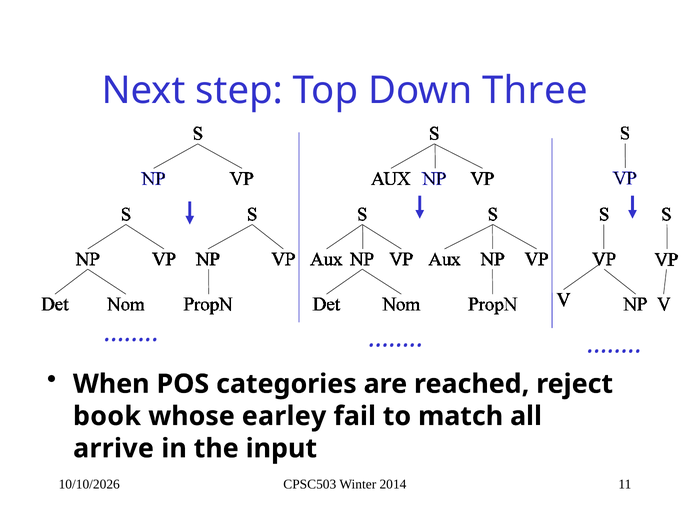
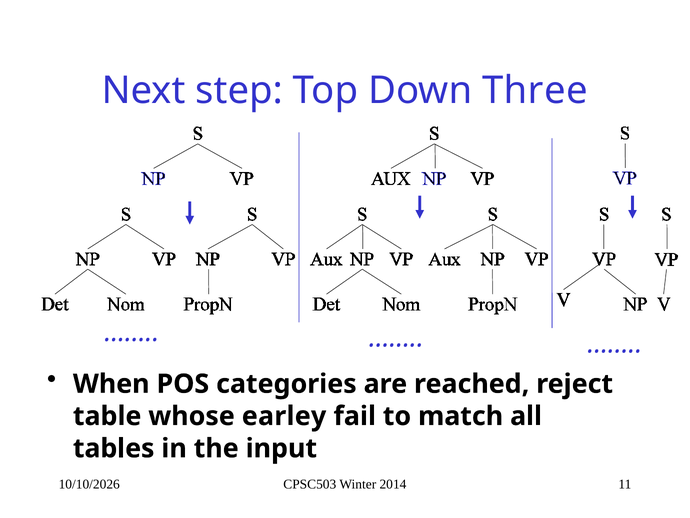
book: book -> table (107, 416)
arrive: arrive -> tables (114, 448)
